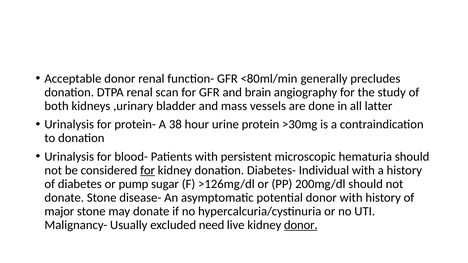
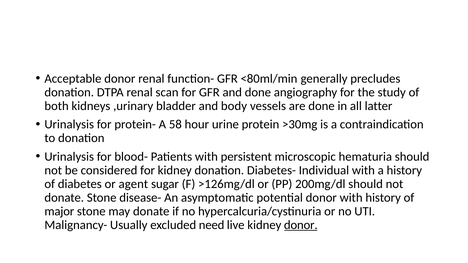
and brain: brain -> done (258, 92)
mass: mass -> body (234, 106)
38: 38 -> 58 (175, 125)
for underline: present -> none (148, 170)
pump: pump -> agent (133, 184)
